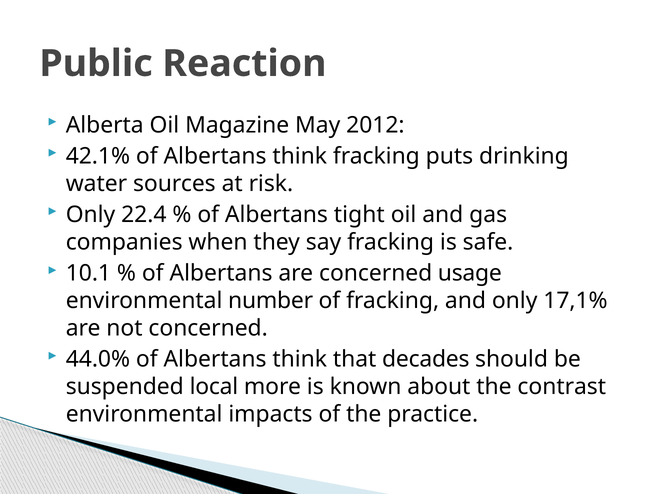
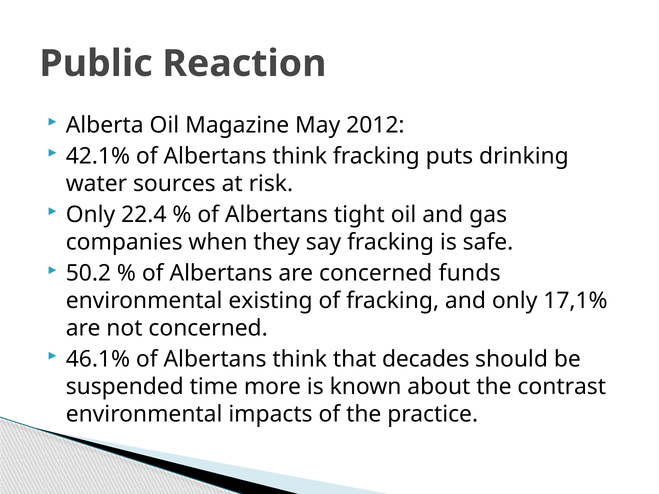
10.1: 10.1 -> 50.2 (88, 274)
usage: usage -> funds (470, 274)
number: number -> existing (270, 301)
44.0%: 44.0% -> 46.1% (98, 360)
local: local -> time (214, 387)
